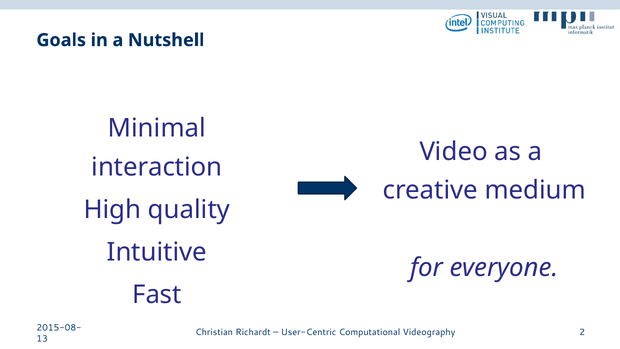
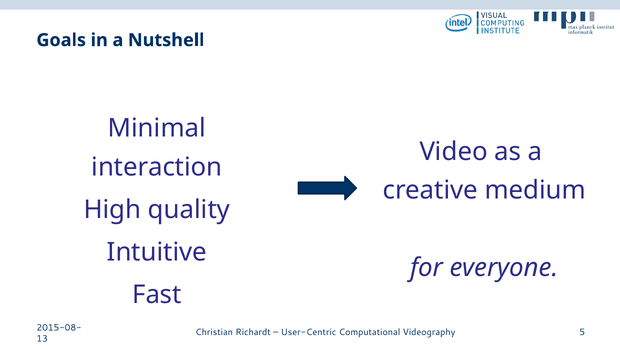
2: 2 -> 5 (582, 332)
